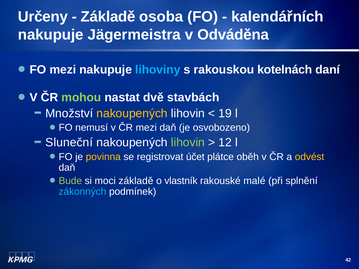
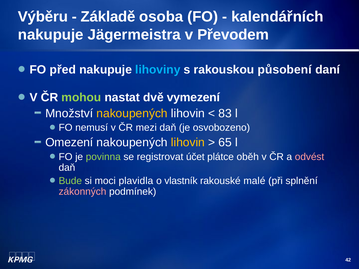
Určeny: Určeny -> Výběru (43, 17)
Odváděna: Odváděna -> Převodem (233, 35)
FO mezi: mezi -> před (63, 70)
kotelnách: kotelnách -> působení (285, 70)
stavbách: stavbách -> vymezení (193, 98)
19: 19 -> 83 (225, 113)
Sluneční: Sluneční -> Omezení (69, 143)
lihovin colour: light green -> yellow (188, 143)
12: 12 -> 65 (225, 143)
povinna colour: yellow -> light green (103, 157)
odvést colour: yellow -> pink (310, 157)
moci základě: základě -> plavidla (136, 181)
zákonných colour: light blue -> pink (82, 192)
